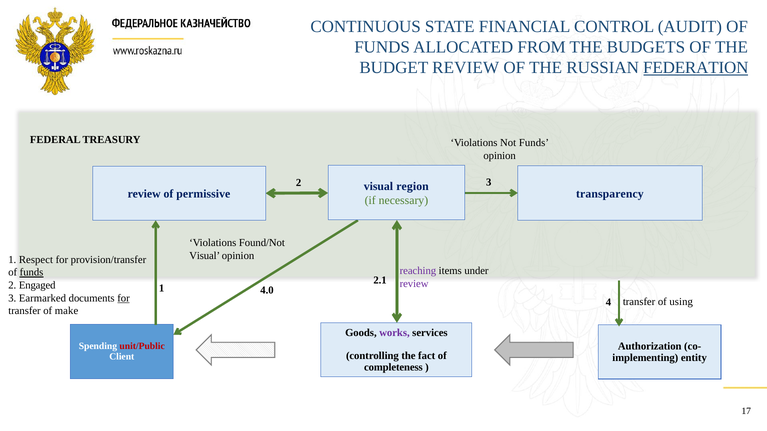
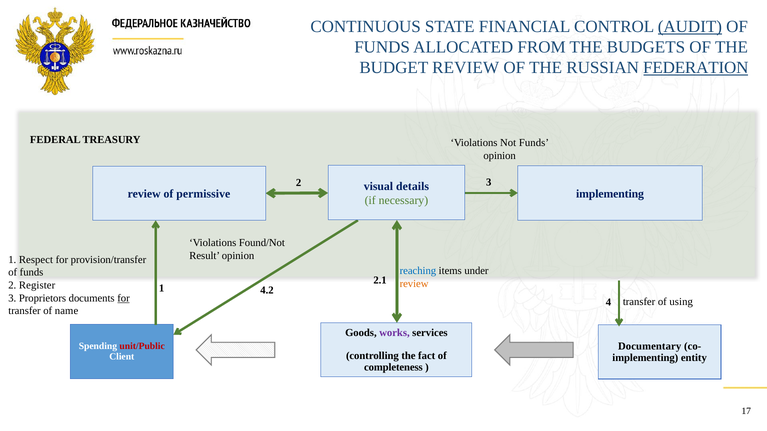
AUDIT underline: none -> present (690, 27)
region: region -> details (413, 187)
transparency: transparency -> implementing (610, 194)
Visual: Visual -> Result (205, 256)
reaching colour: purple -> blue (418, 271)
funds underline: present -> none (32, 273)
review colour: purple -> orange (414, 284)
Engaged: Engaged -> Register (37, 286)
4.0: 4.0 -> 4.2 (267, 290)
Earmarked: Earmarked -> Proprietors (43, 298)
make: make -> name (67, 311)
Authorization: Authorization -> Documentary (650, 346)
